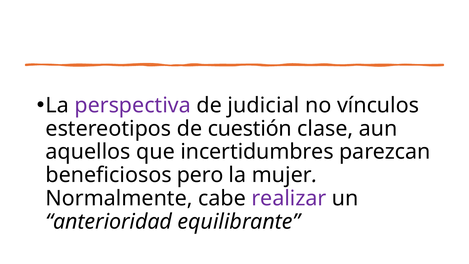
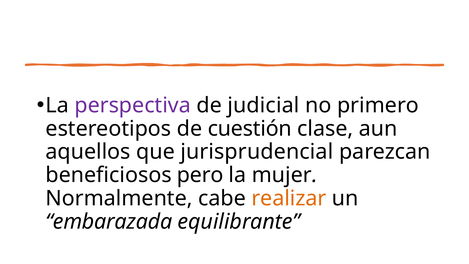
vínculos: vínculos -> primero (378, 105)
incertidumbres: incertidumbres -> jurisprudencial (257, 152)
realizar colour: purple -> orange (289, 198)
anterioridad: anterioridad -> embarazada (109, 222)
